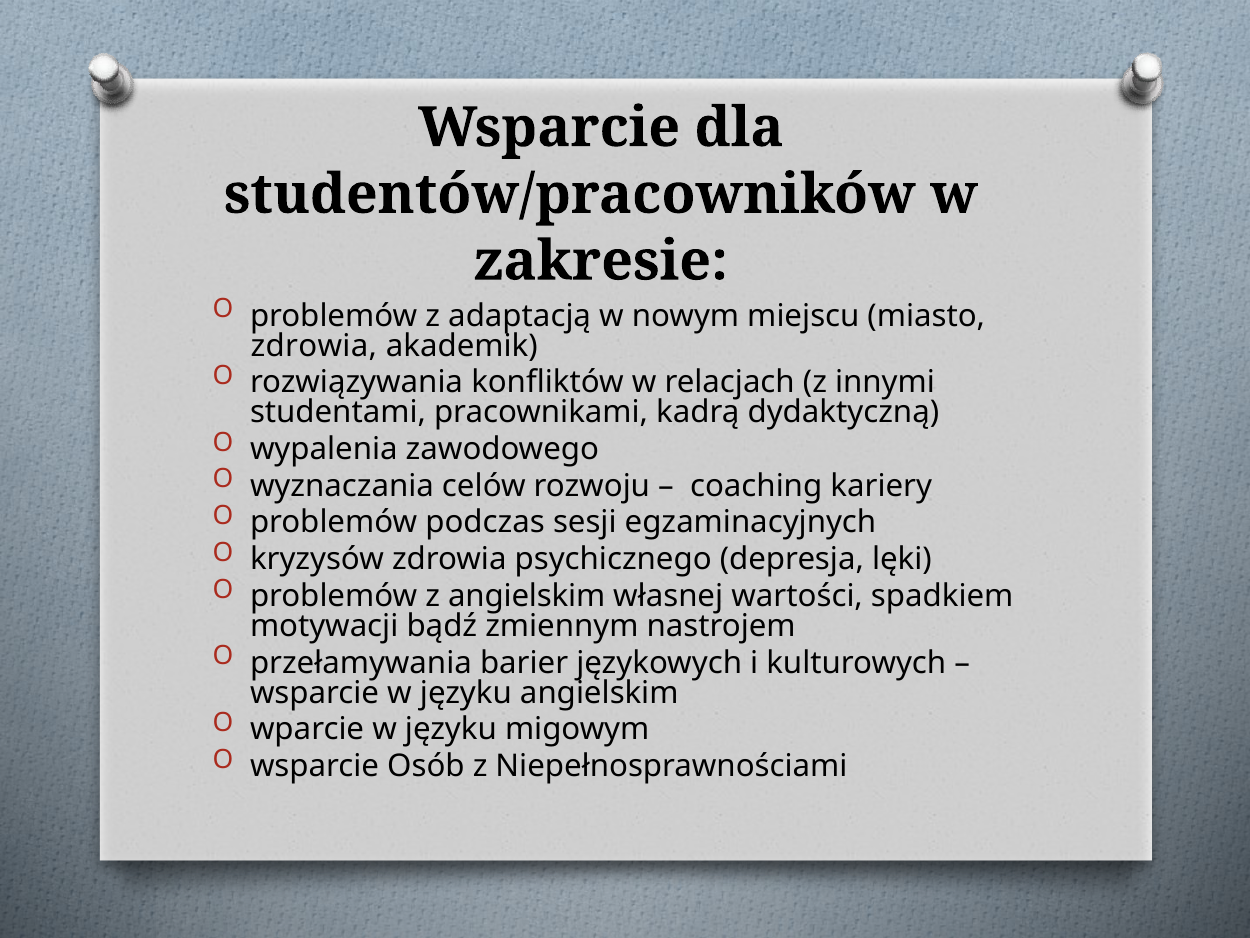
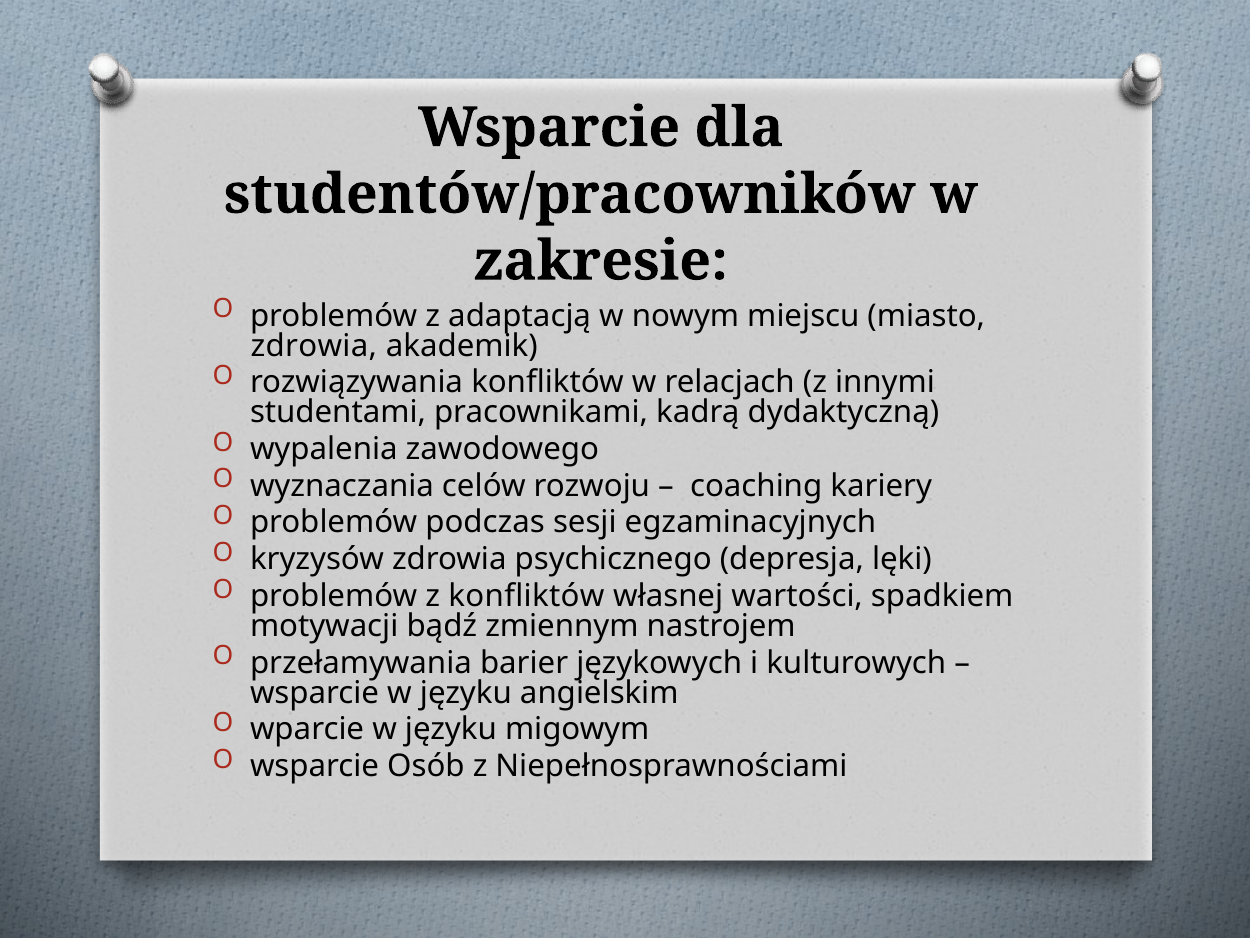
z angielskim: angielskim -> konfliktów (526, 596)
